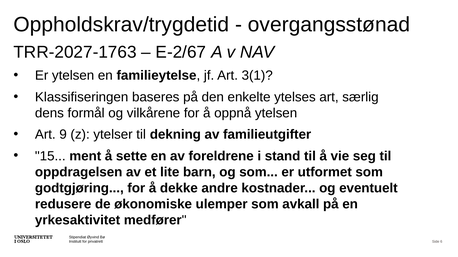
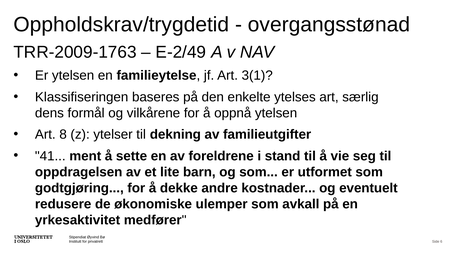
TRR-2027-1763: TRR-2027-1763 -> TRR-2009-1763 (75, 52)
E-2/67: E-2/67 -> E-2/49 (181, 52)
9: 9 -> 8 (63, 135)
15: 15 -> 41 (50, 156)
